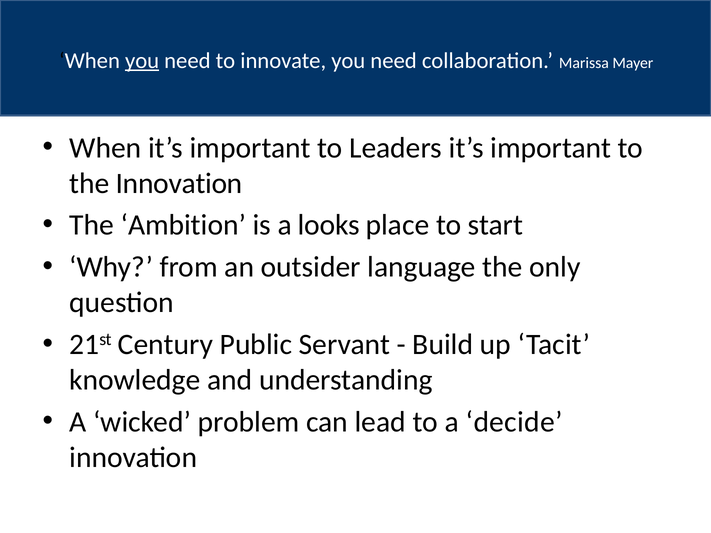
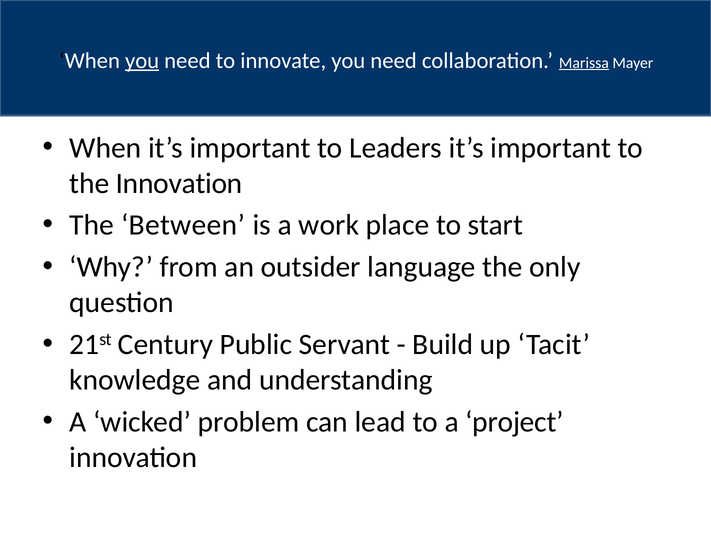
Marissa underline: none -> present (584, 63)
Ambition: Ambition -> Between (183, 225)
looks: looks -> work (329, 225)
decide: decide -> project (514, 422)
